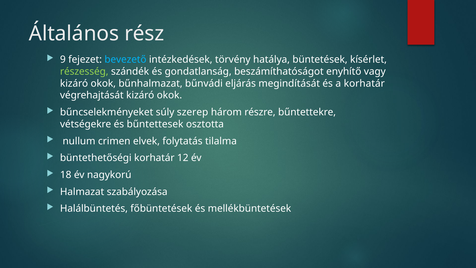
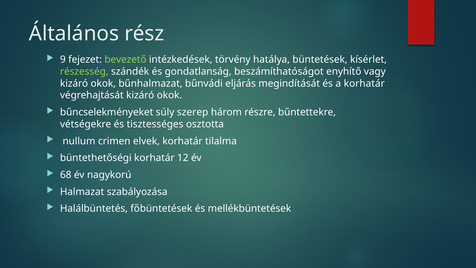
bevezető colour: light blue -> light green (125, 60)
bűntettesek: bűntettesek -> tisztességes (155, 124)
elvek folytatás: folytatás -> korhatár (182, 141)
18: 18 -> 68 (66, 175)
